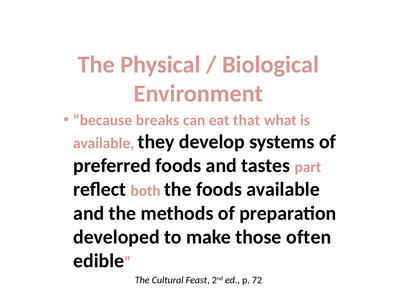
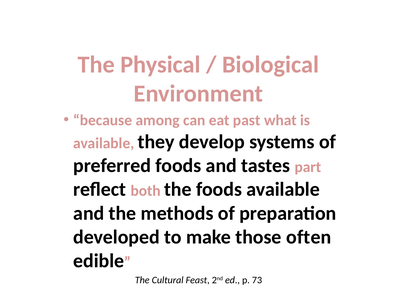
breaks: breaks -> among (158, 120)
that: that -> past (247, 120)
72: 72 -> 73 (257, 280)
